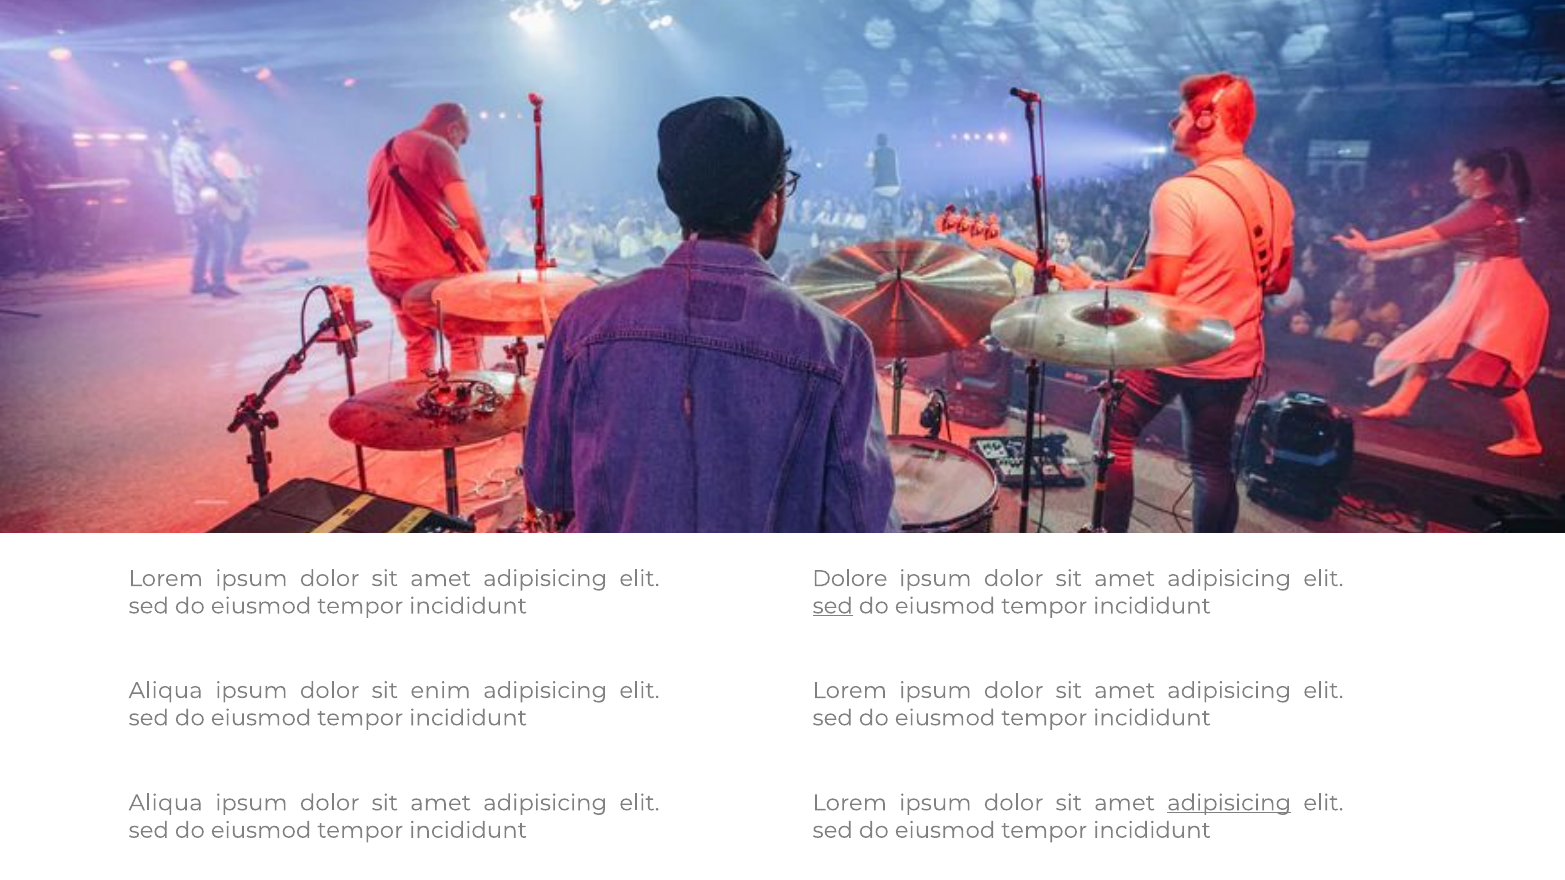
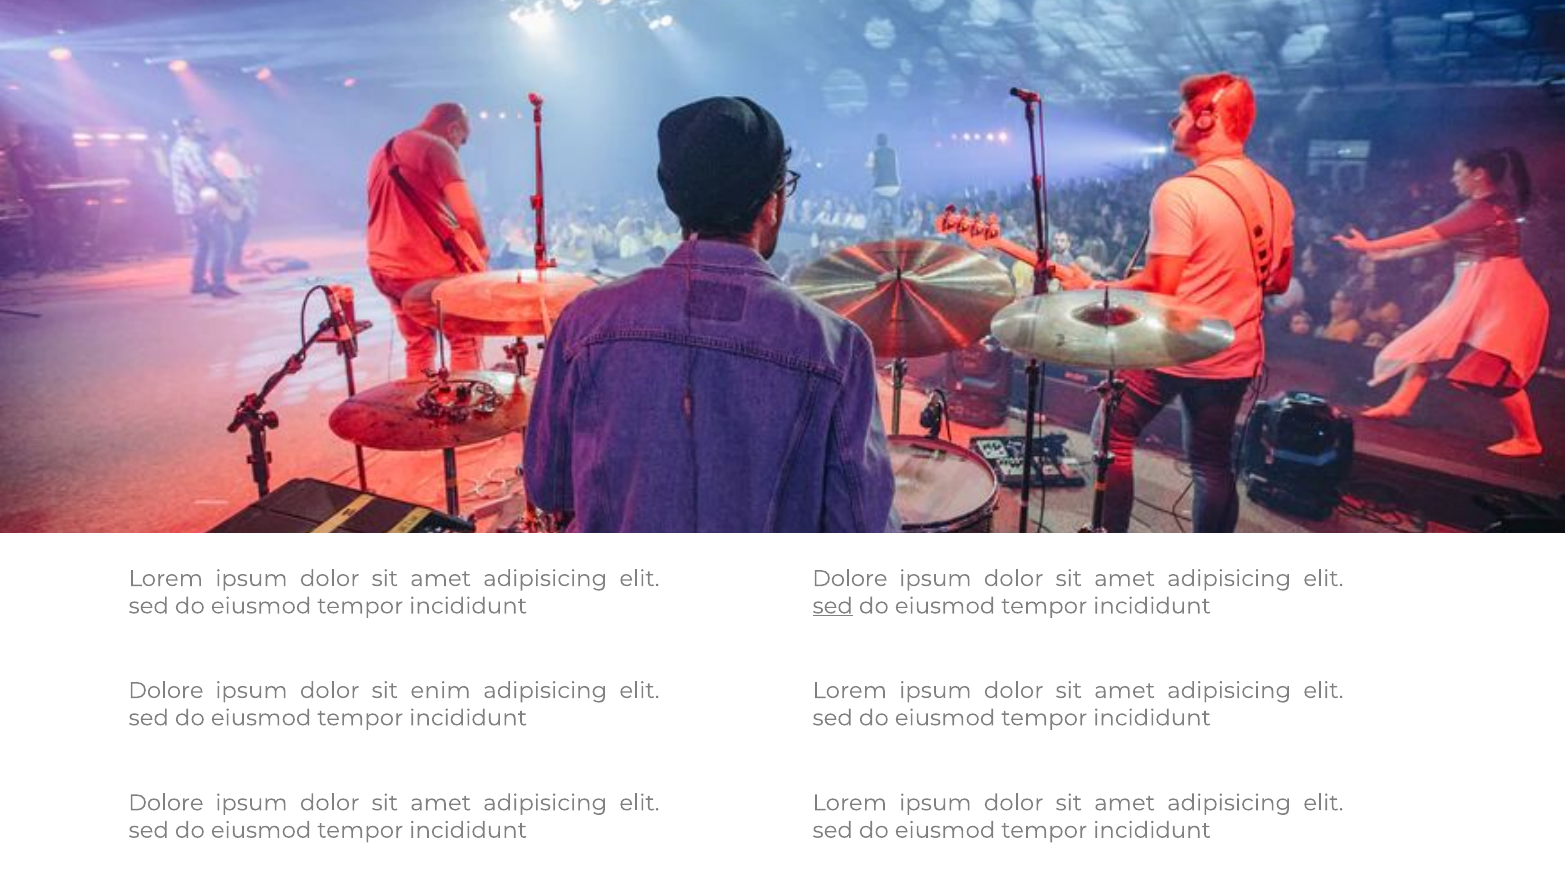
Aliqua: Aliqua -> Dolore (166, 691)
Aliqua: Aliqua -> Dolore (166, 803)
adipisicing underline: present -> none (1229, 803)
